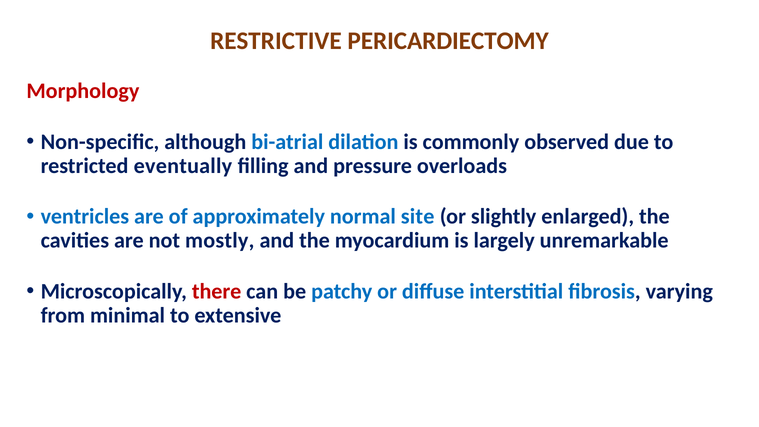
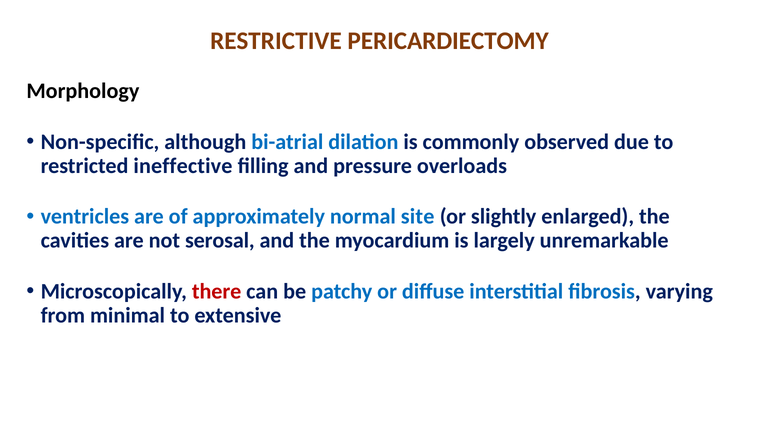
Morphology colour: red -> black (83, 91)
eventually: eventually -> ineffective (183, 166)
mostly: mostly -> serosal (220, 240)
